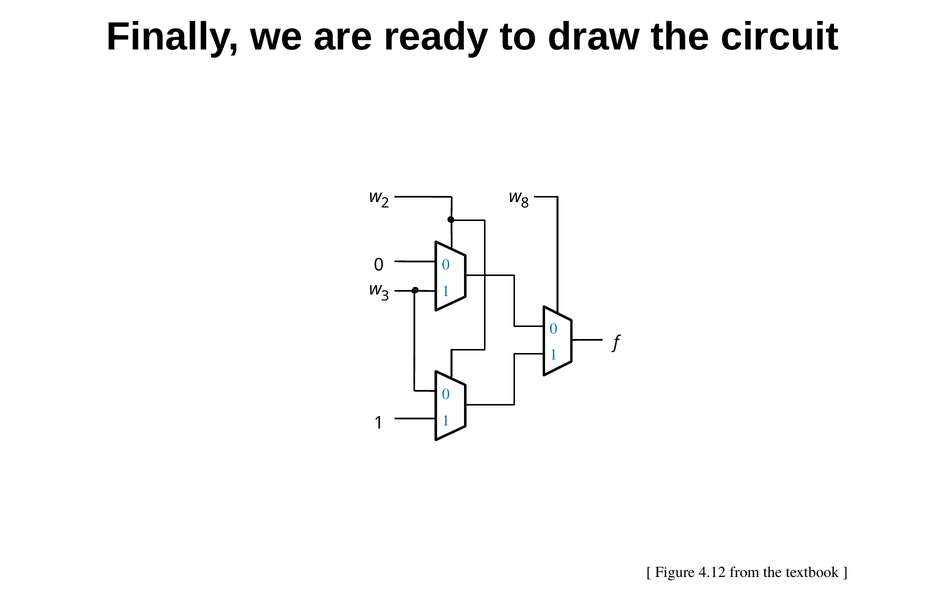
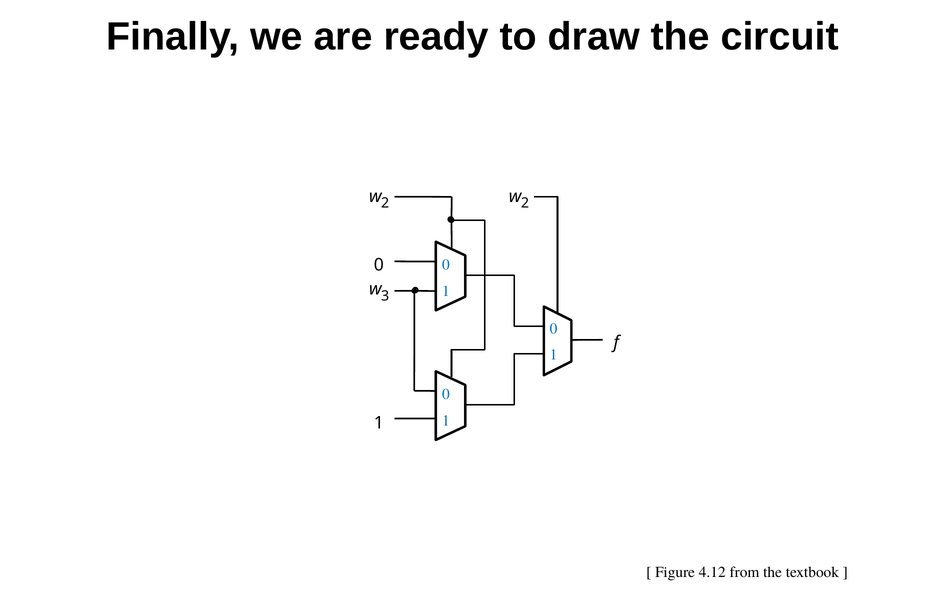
8: 8 -> 2 (525, 203)
